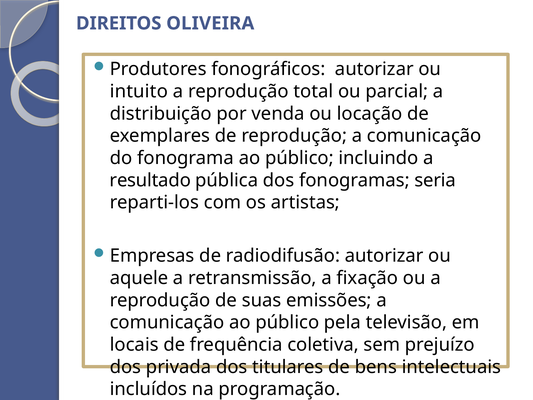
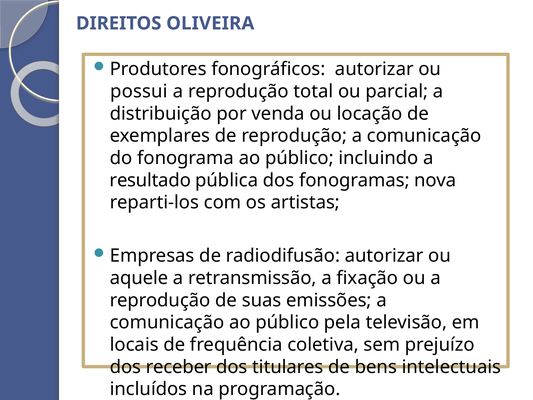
intuito: intuito -> possui (139, 91)
seria: seria -> nova (435, 180)
privada: privada -> receber (179, 367)
